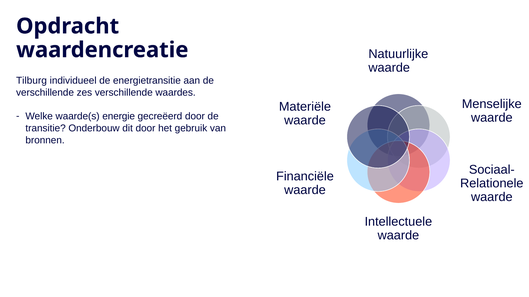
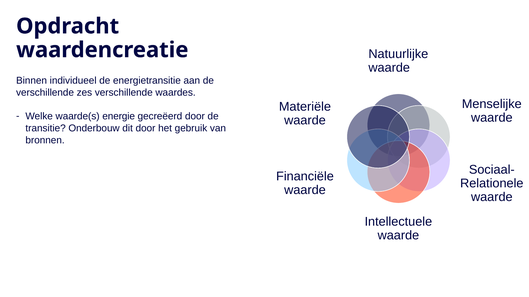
Tilburg: Tilburg -> Binnen (32, 81)
